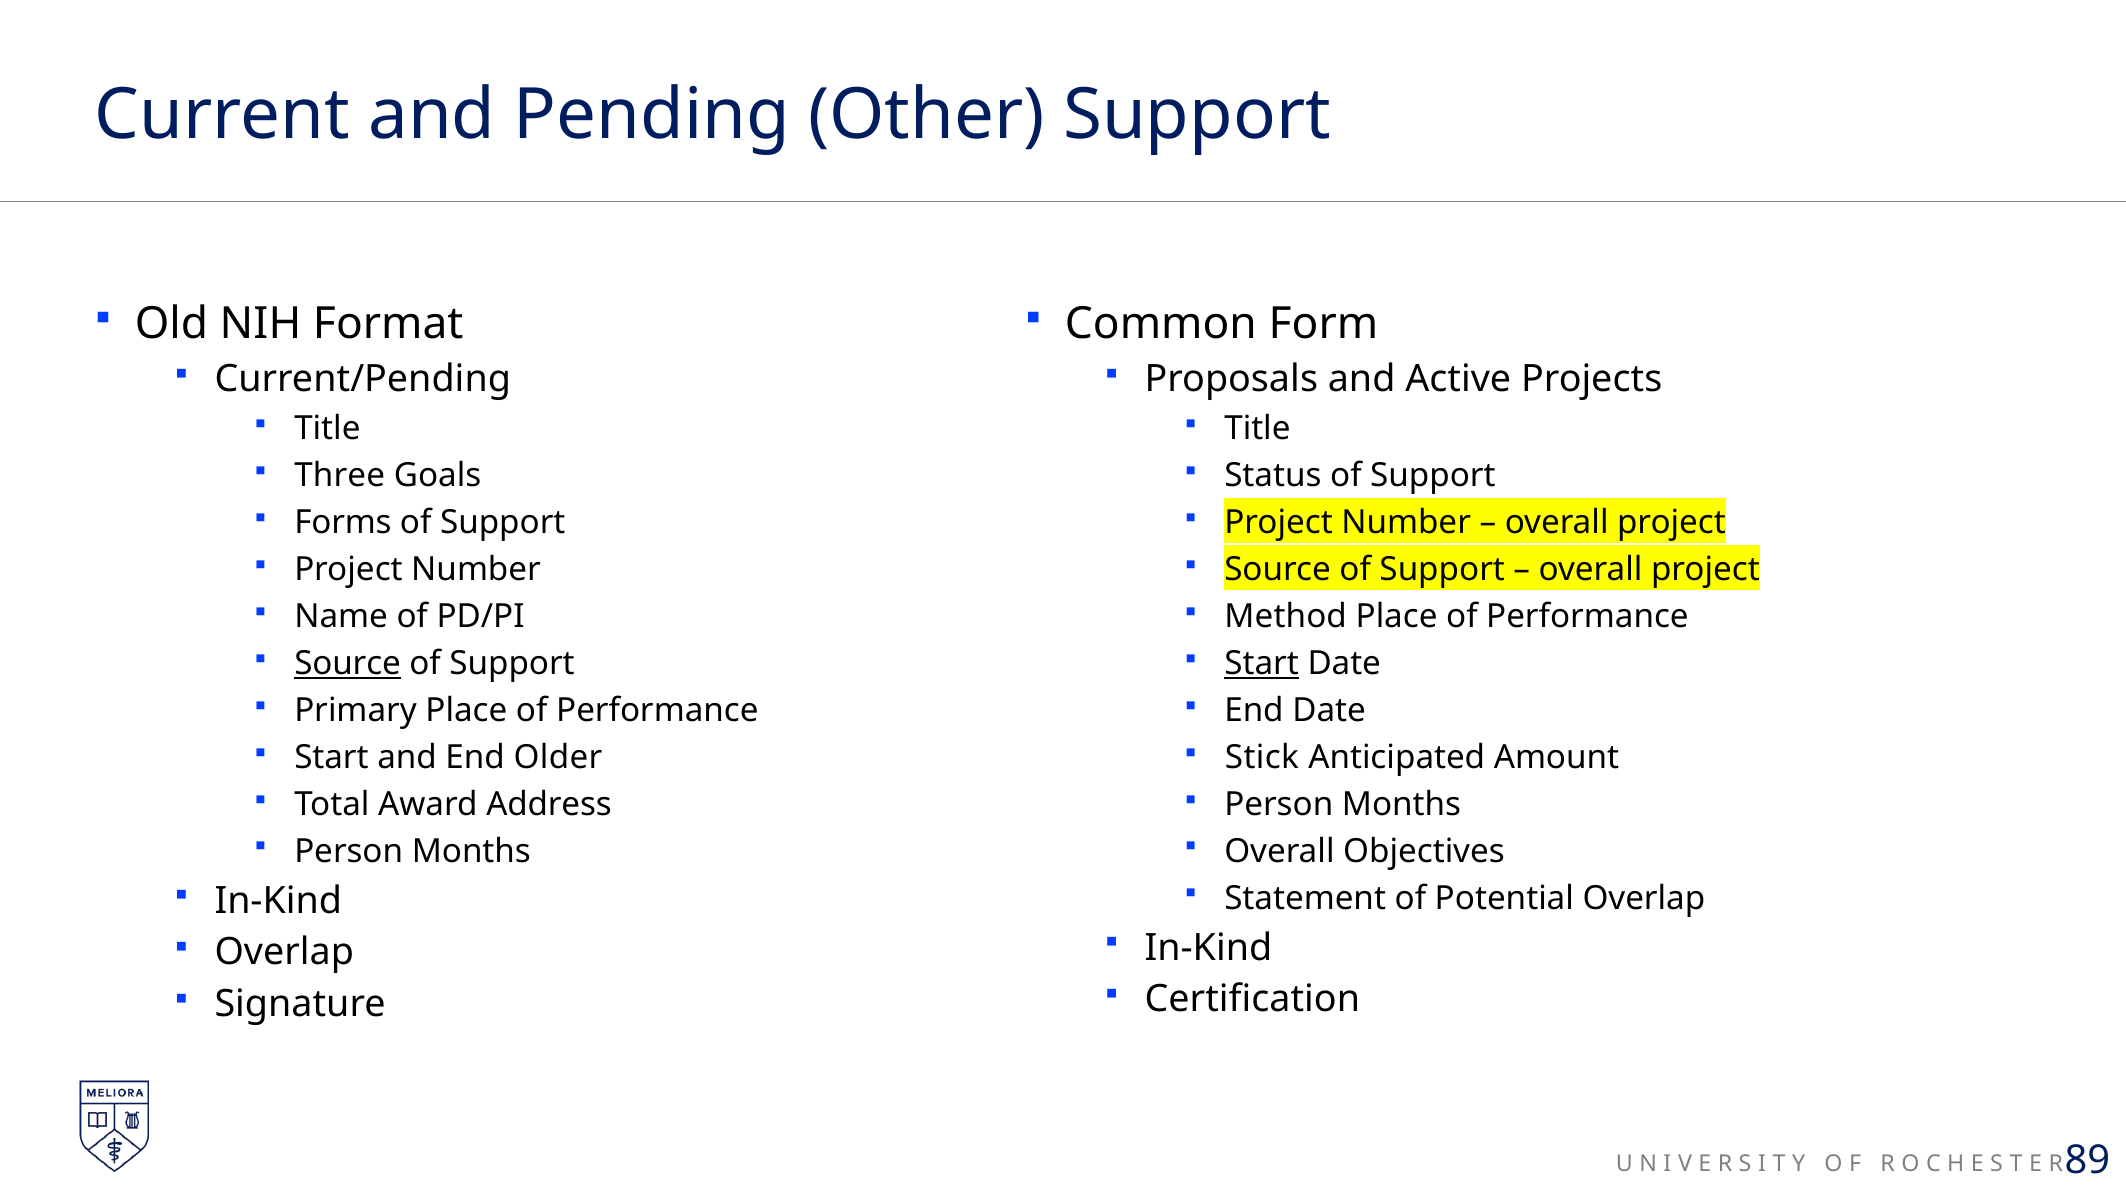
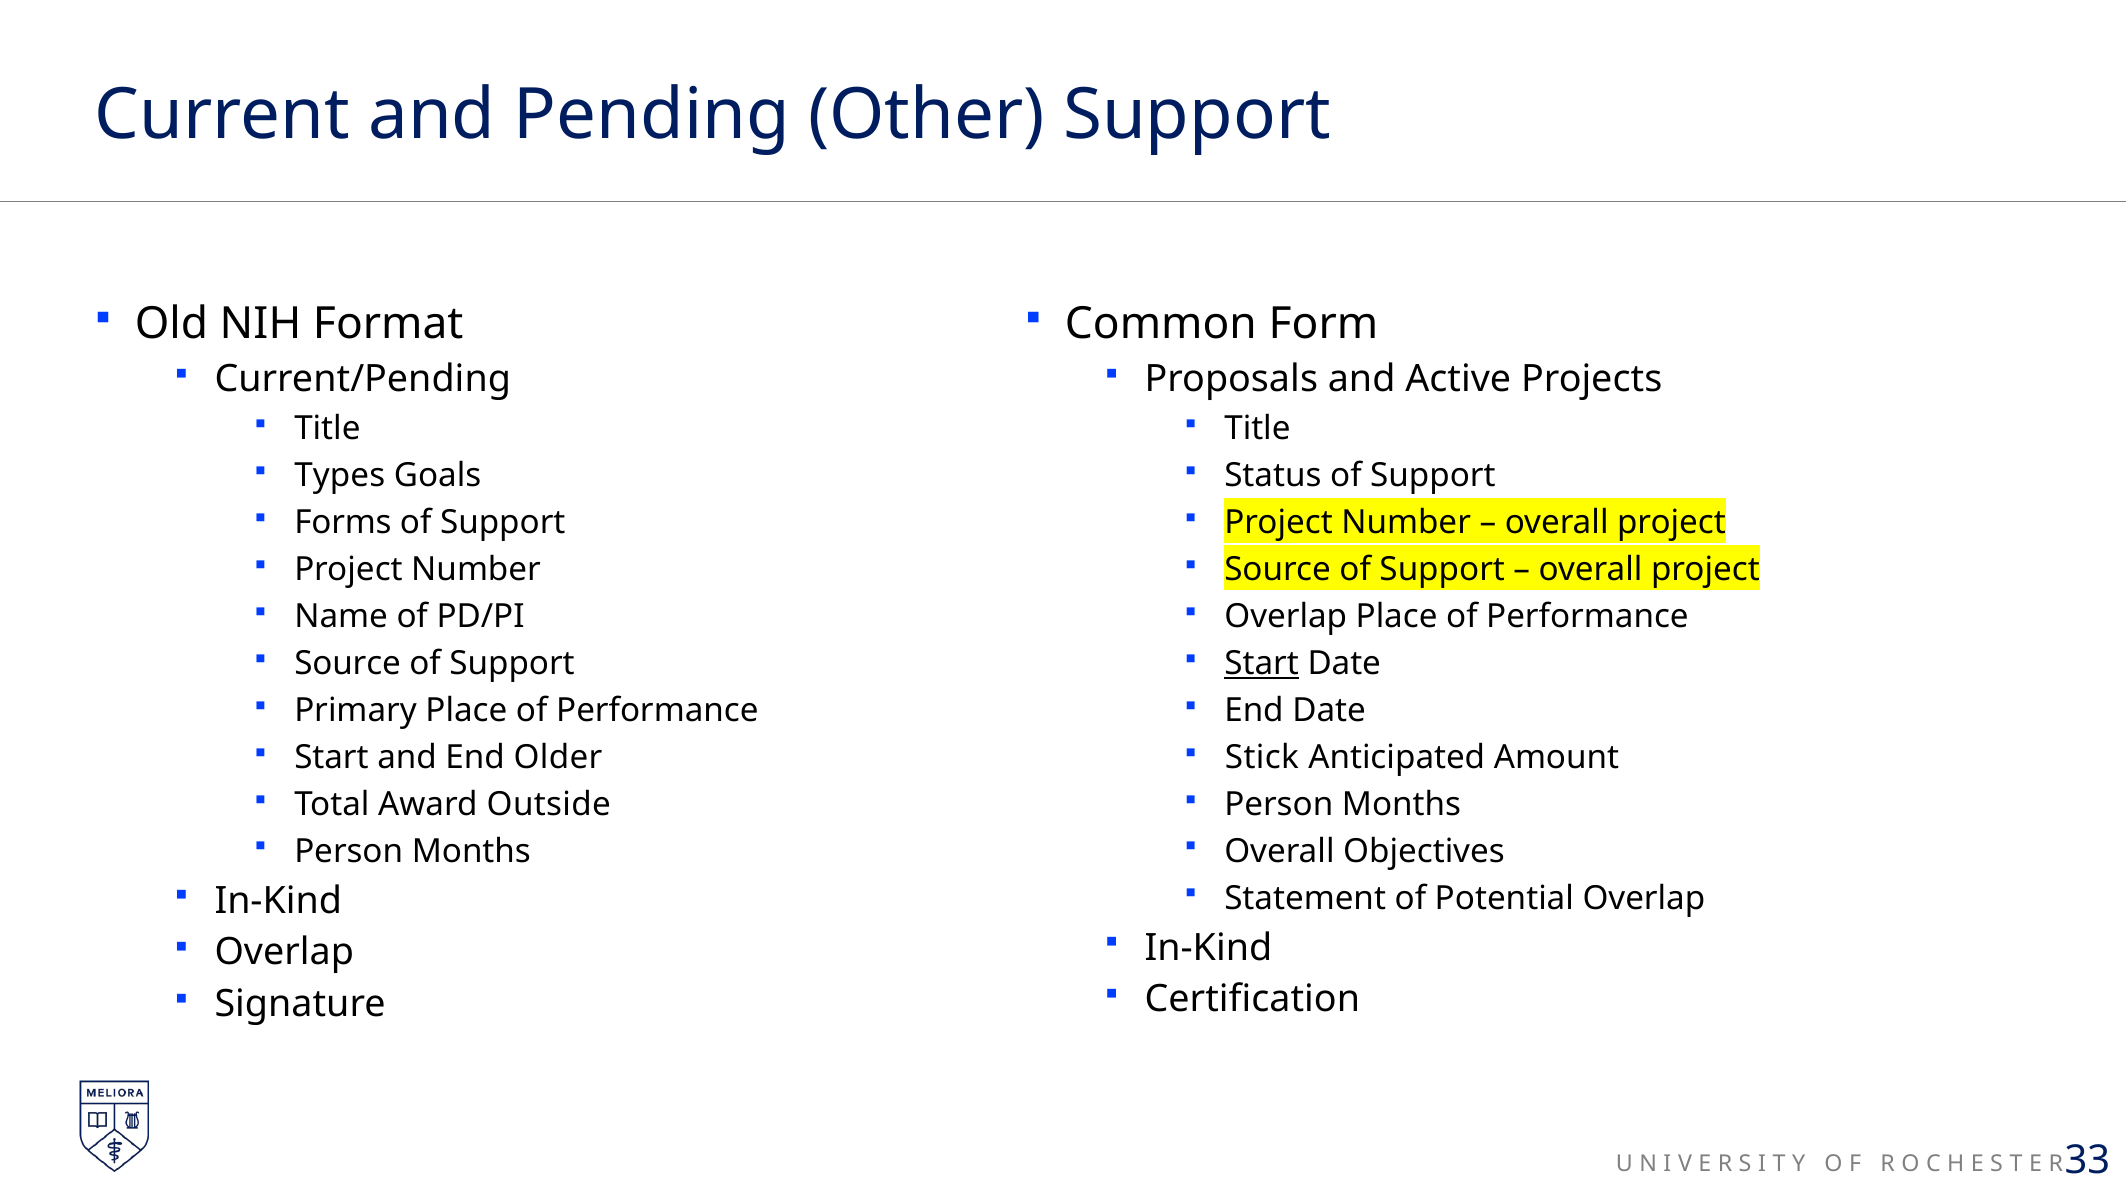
Three: Three -> Types (340, 476)
Method: Method -> Overlap (1286, 616)
Source underline: present -> none (348, 663)
Address: Address -> Outside (549, 804)
89: 89 -> 33 (2087, 1160)
